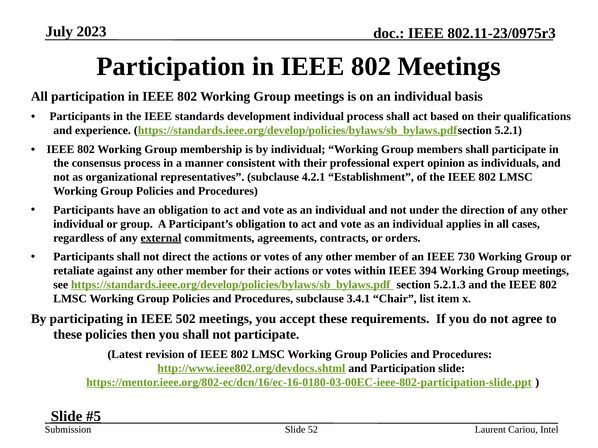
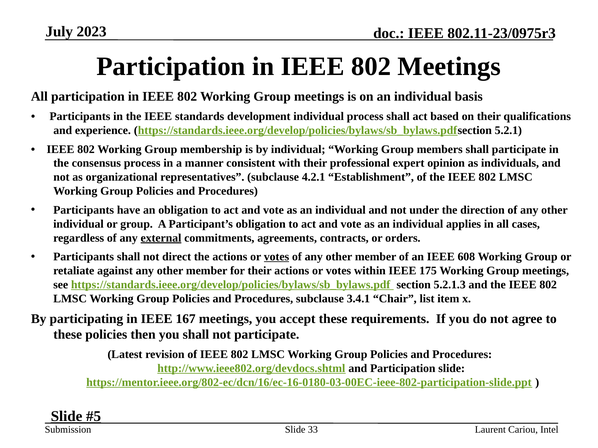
votes underline: none -> present (277, 257)
730: 730 -> 608 (466, 257)
394: 394 -> 175 (428, 271)
502: 502 -> 167 (186, 319)
52: 52 -> 33 (313, 430)
